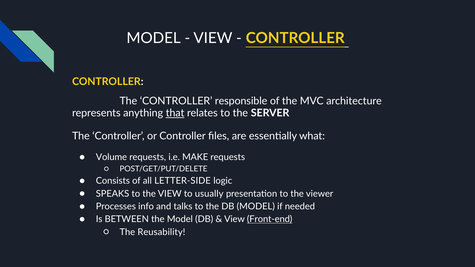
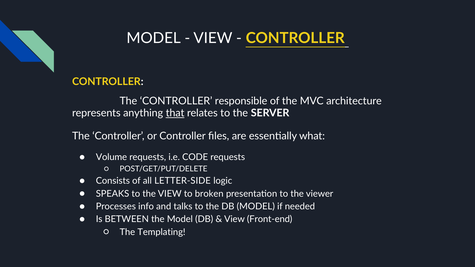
MAKE: MAKE -> CODE (195, 157)
usually: usually -> broken (209, 194)
Front-end underline: present -> none (270, 219)
Reusability: Reusability -> Templating (161, 232)
